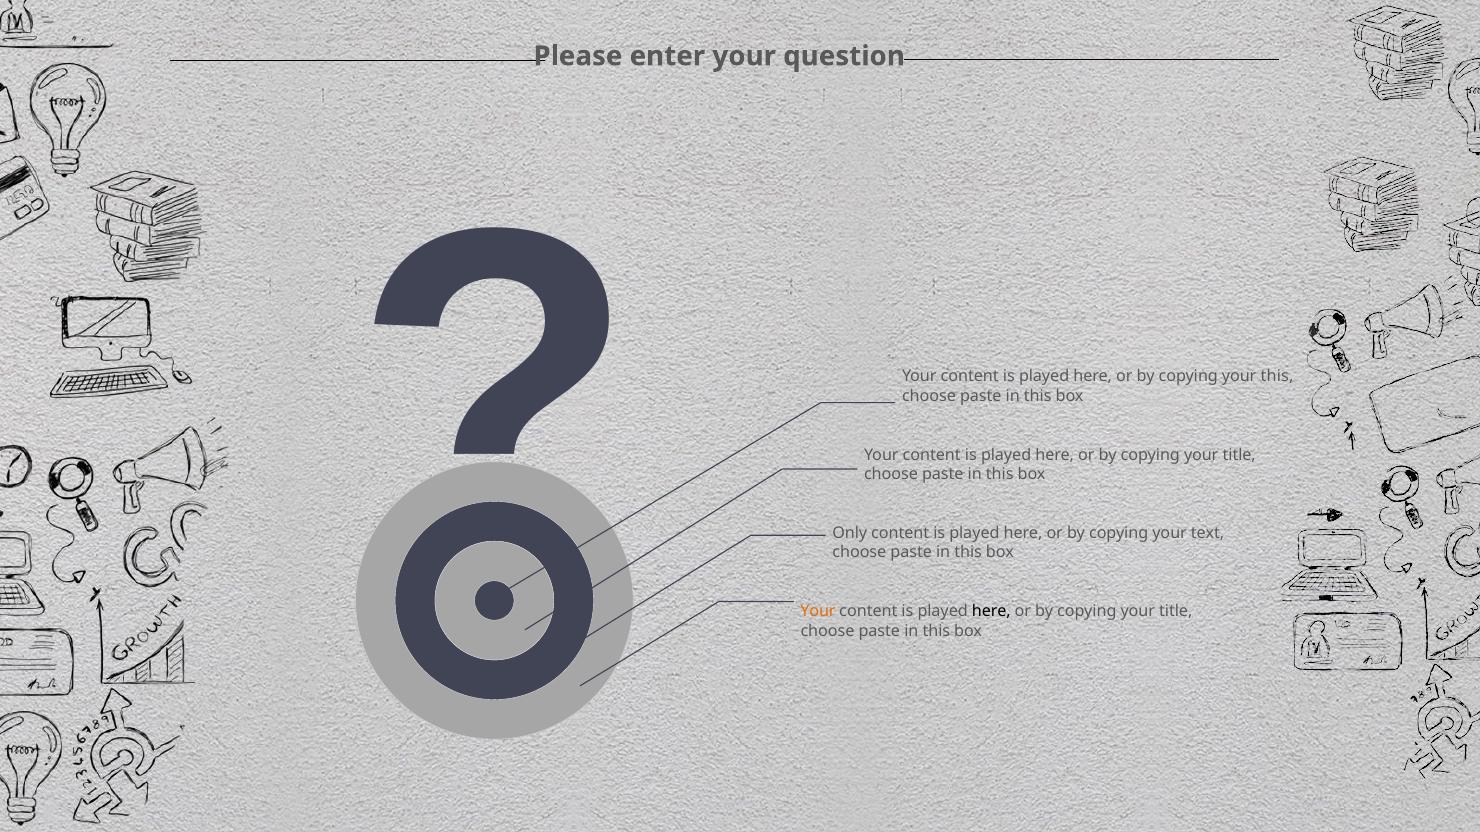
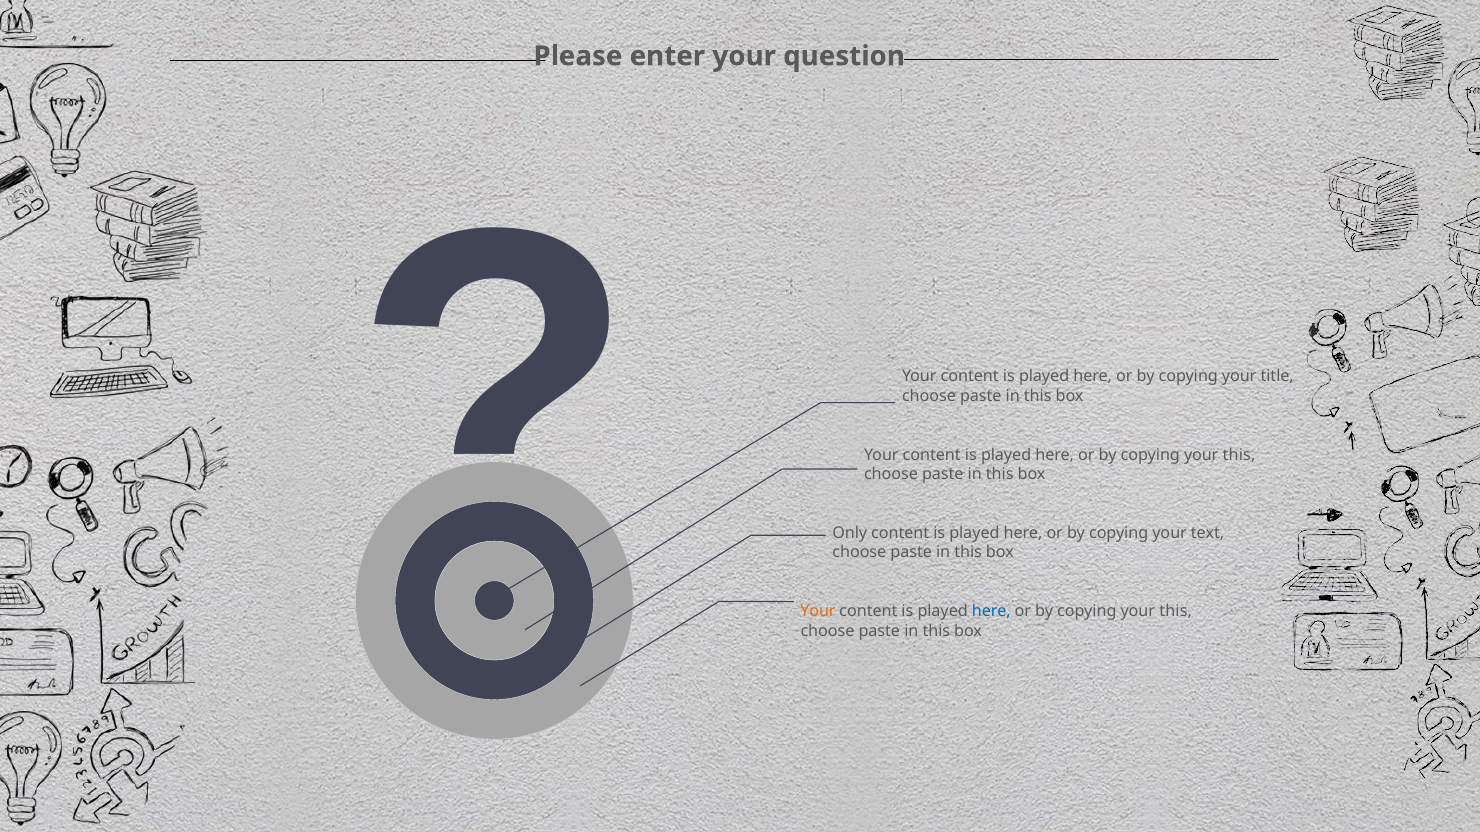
your this: this -> title (1277, 377)
title: title -> this (1239, 455)
here colour: black -> blue (991, 612)
title: title -> this (1176, 612)
